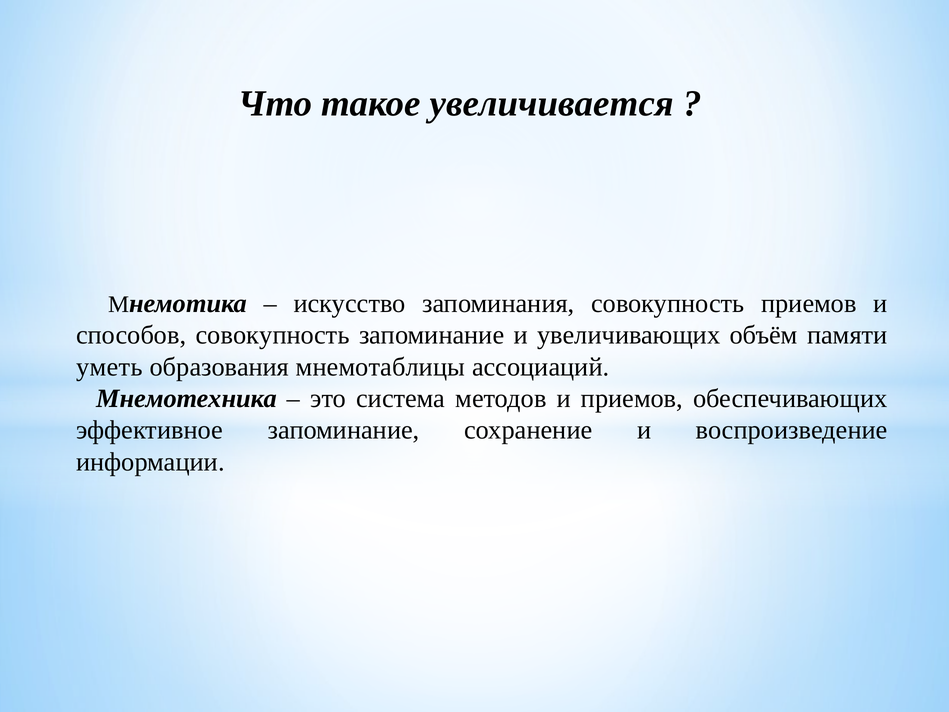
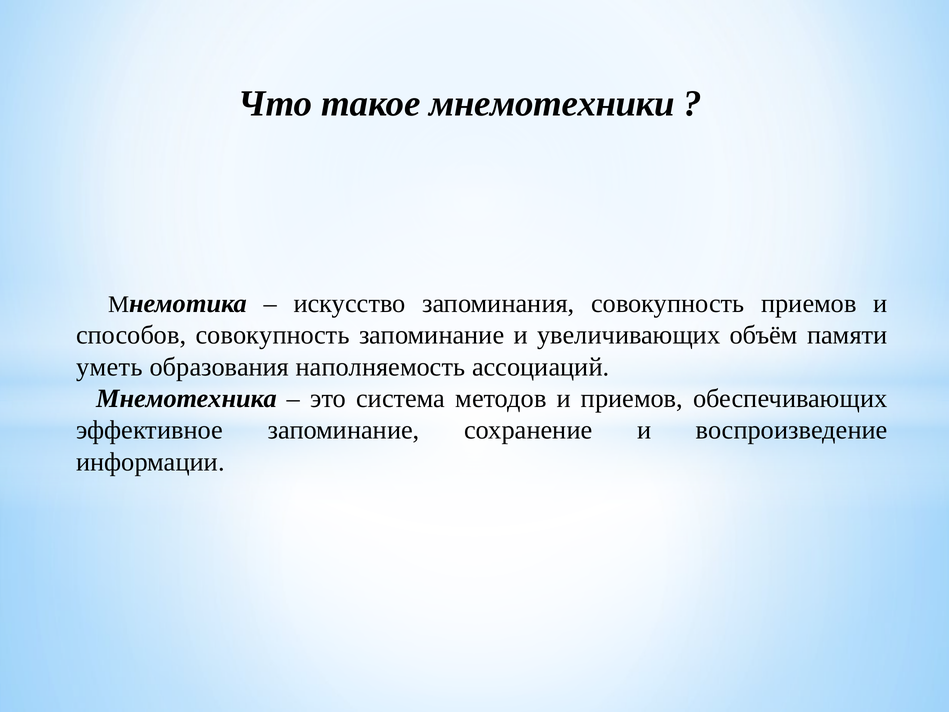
увеличивается: увеличивается -> мнемотехники (552, 103)
мнемотаблицы: мнемотаблицы -> наполняемость (381, 367)
